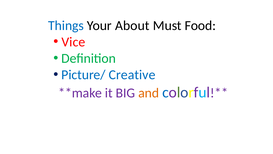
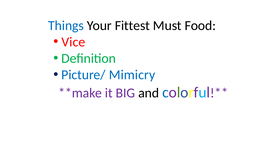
About: About -> Fittest (132, 25)
Creative: Creative -> Mimicry (132, 75)
and colour: orange -> black (149, 93)
